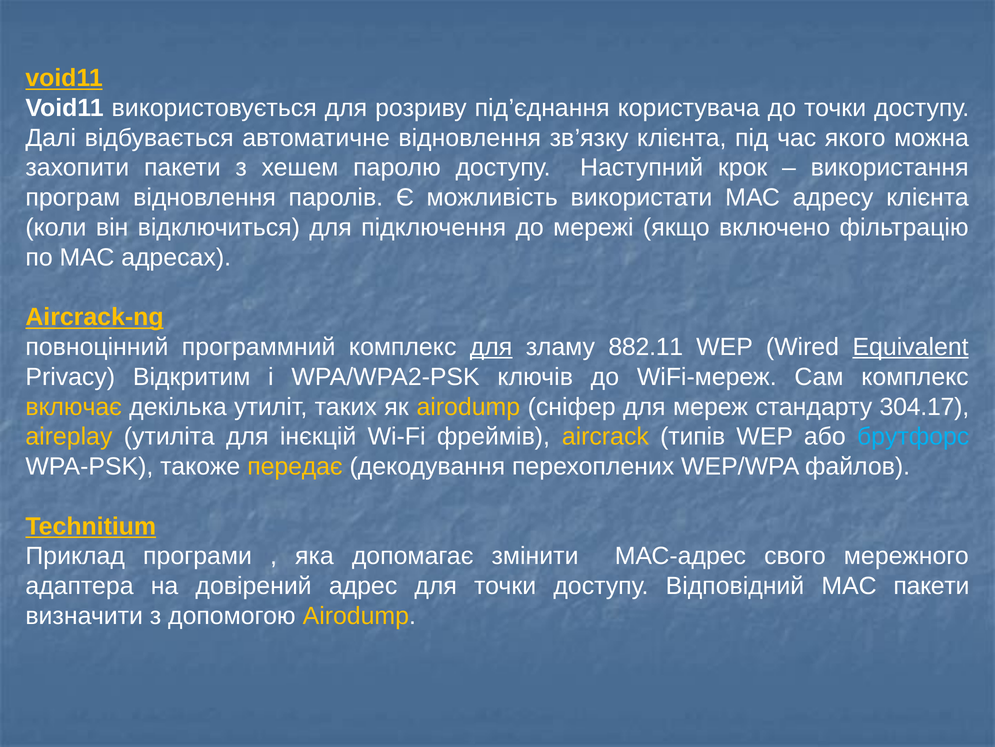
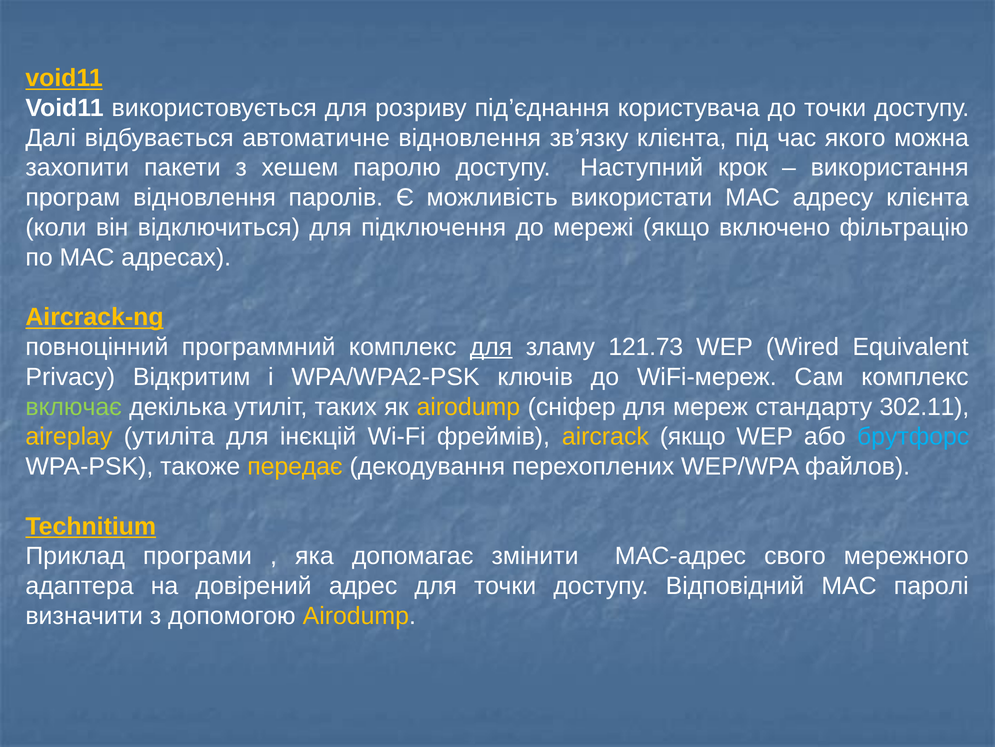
882.11: 882.11 -> 121.73 (646, 347)
Equivalent underline: present -> none (911, 347)
включає colour: yellow -> light green (74, 406)
304.17: 304.17 -> 302.11 (924, 406)
aircrack типів: типів -> якщо (693, 436)
MAC пакети: пакети -> паролі (931, 586)
